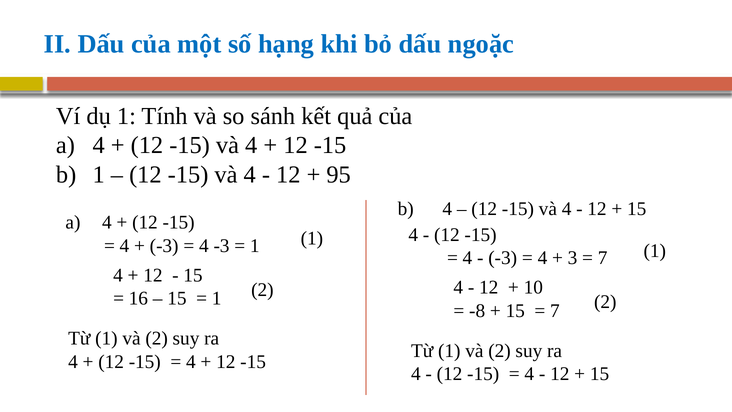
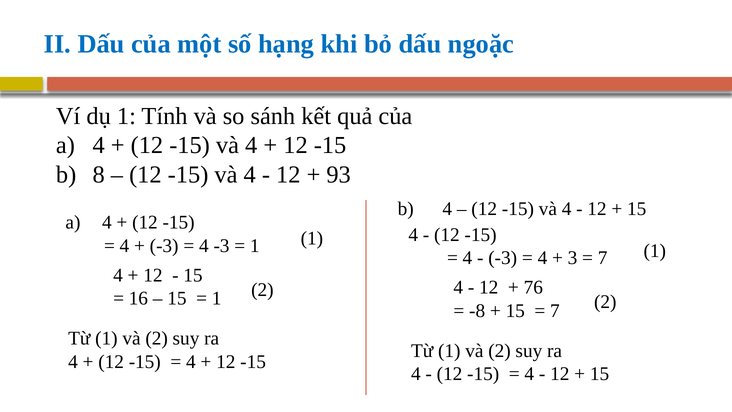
b 1: 1 -> 8 (99, 175)
95: 95 -> 93 (339, 175)
10: 10 -> 76 (533, 287)
